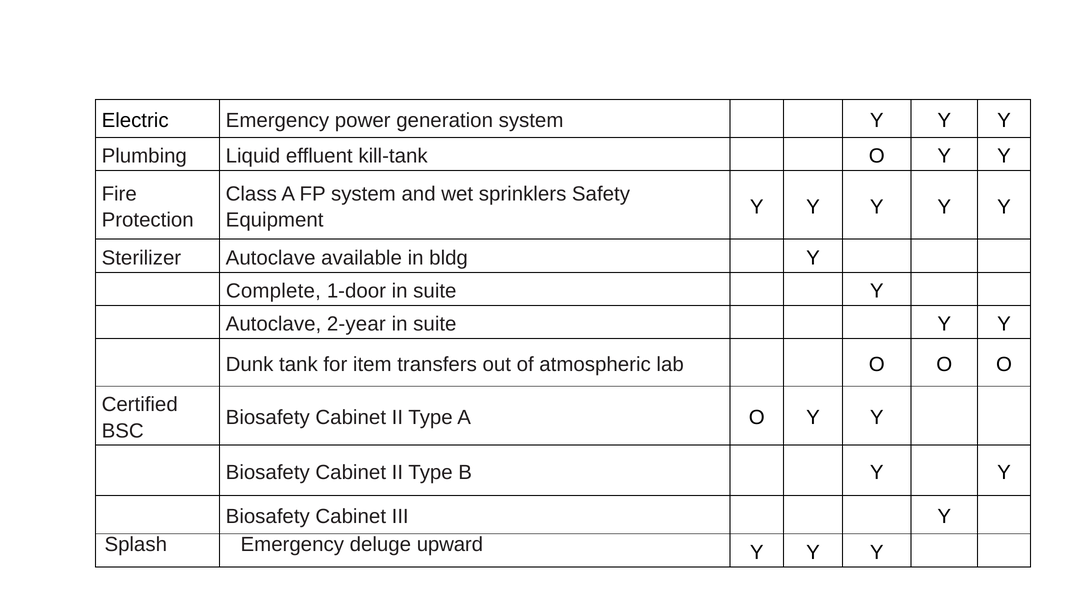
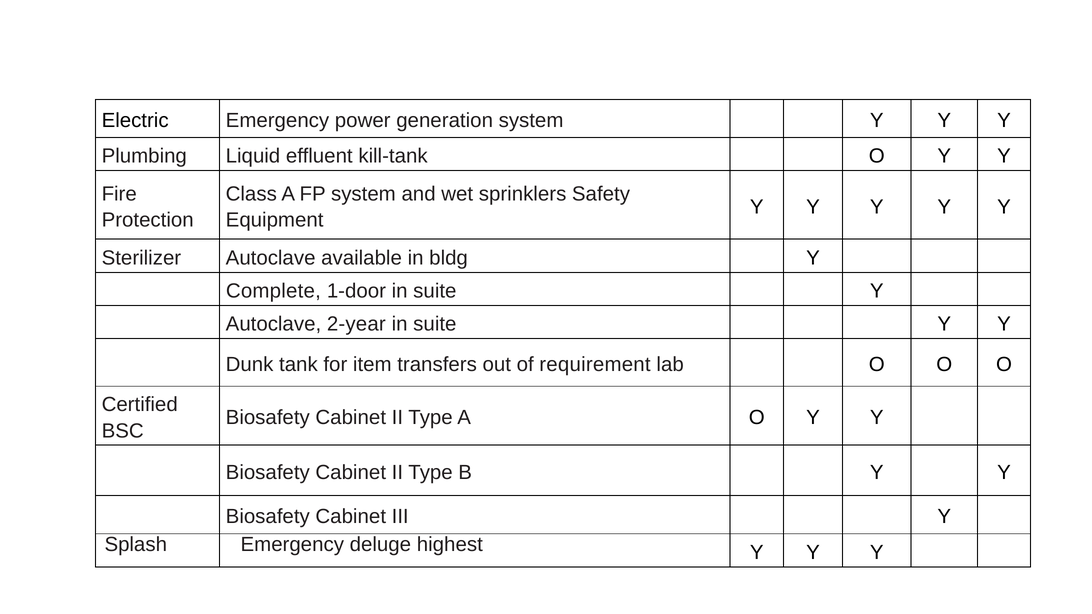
atmospheric: atmospheric -> requirement (595, 365)
upward: upward -> highest (450, 545)
